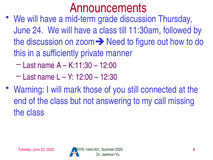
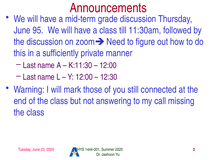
24: 24 -> 95 (38, 30)
